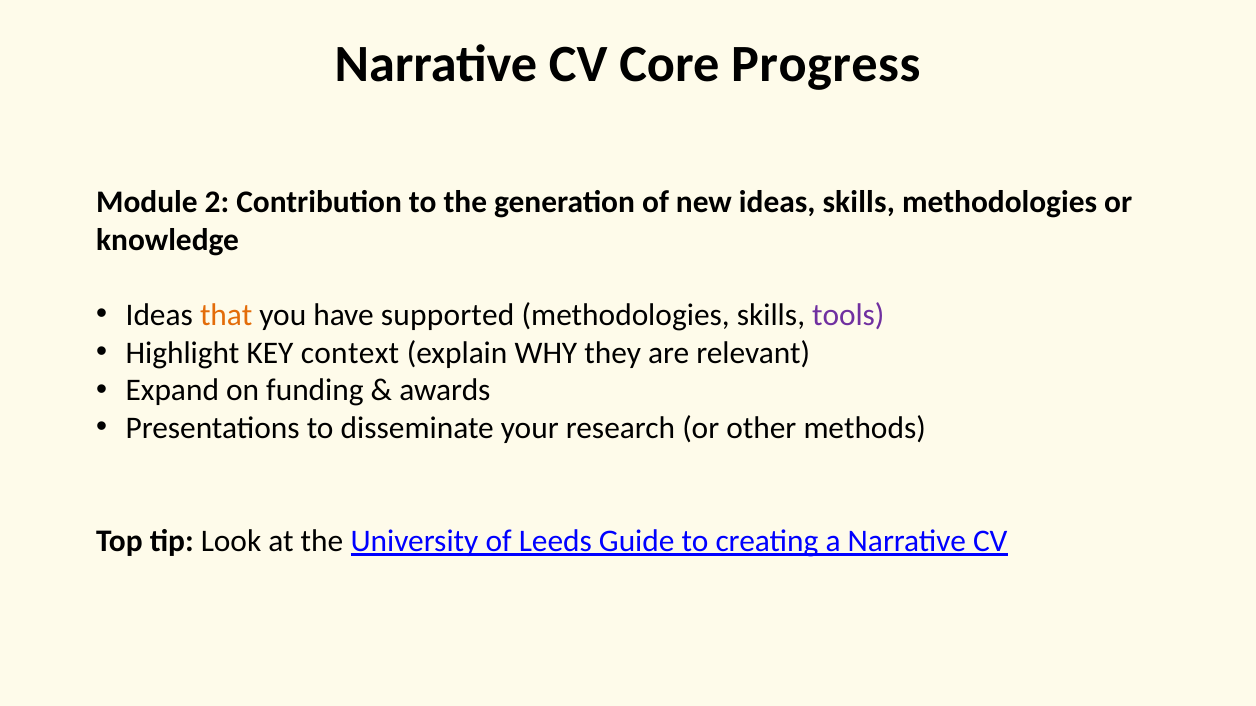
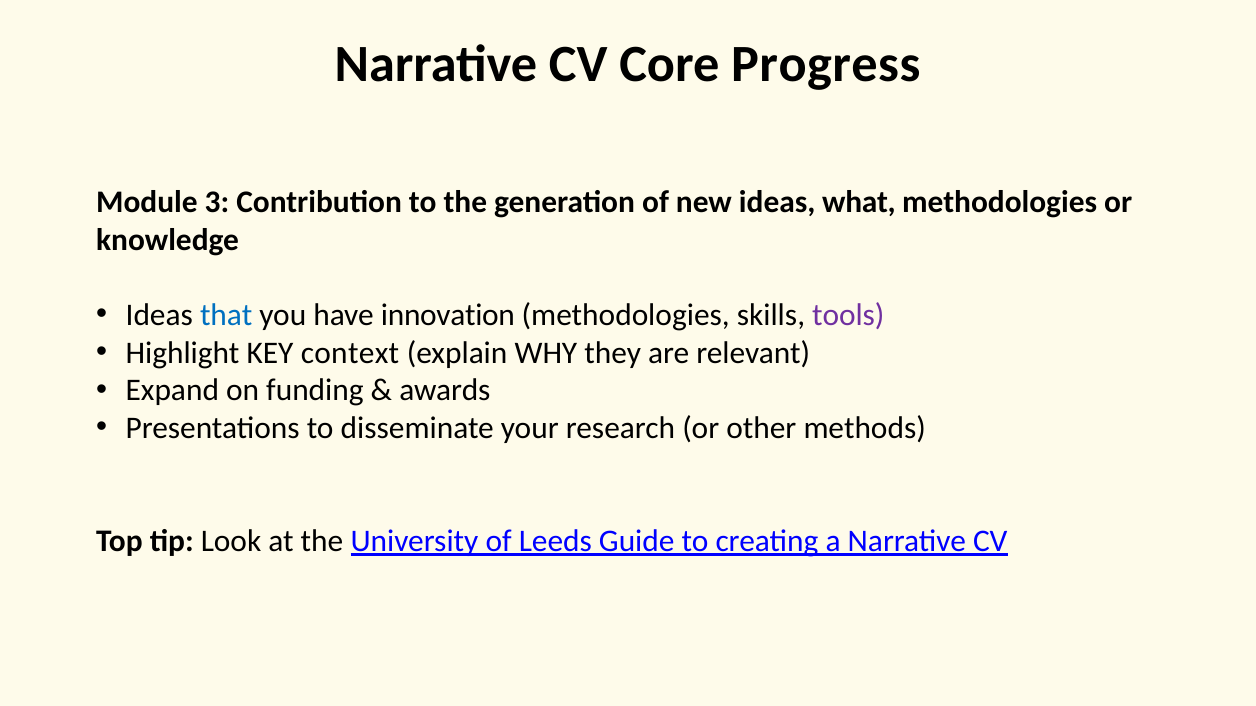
2: 2 -> 3 (217, 202)
ideas skills: skills -> what (859, 202)
that colour: orange -> blue (226, 315)
supported: supported -> innovation (448, 315)
